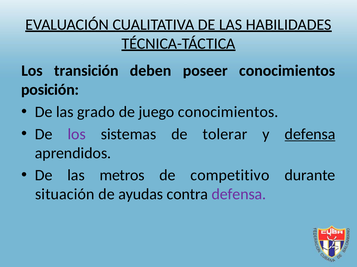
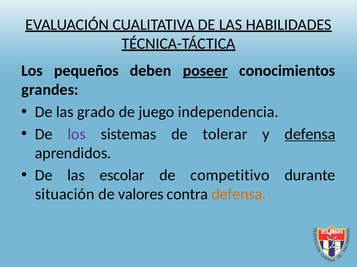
transición: transición -> pequeños (86, 71)
poseer underline: none -> present (205, 71)
posición: posición -> grandes (50, 90)
juego conocimientos: conocimientos -> independencia (228, 112)
metros: metros -> escolar (122, 176)
ayudas: ayudas -> valores (141, 195)
defensa colour: purple -> orange (239, 195)
